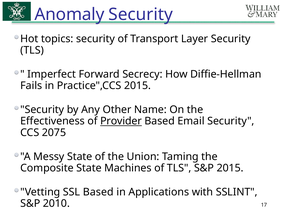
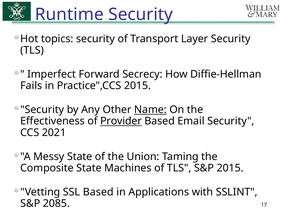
Anomaly: Anomaly -> Runtime (69, 14)
Name underline: none -> present (150, 110)
2075: 2075 -> 2021 (54, 132)
2010: 2010 -> 2085 (56, 203)
